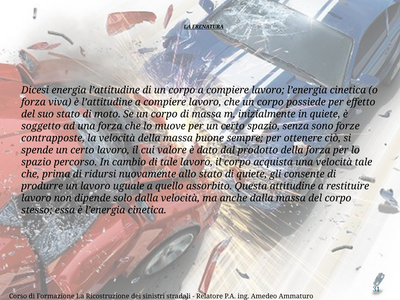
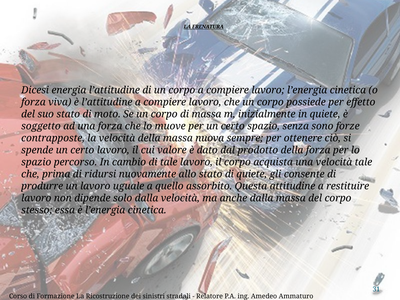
buone: buone -> nuova (210, 138)
